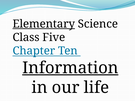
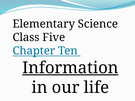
Elementary underline: present -> none (44, 24)
